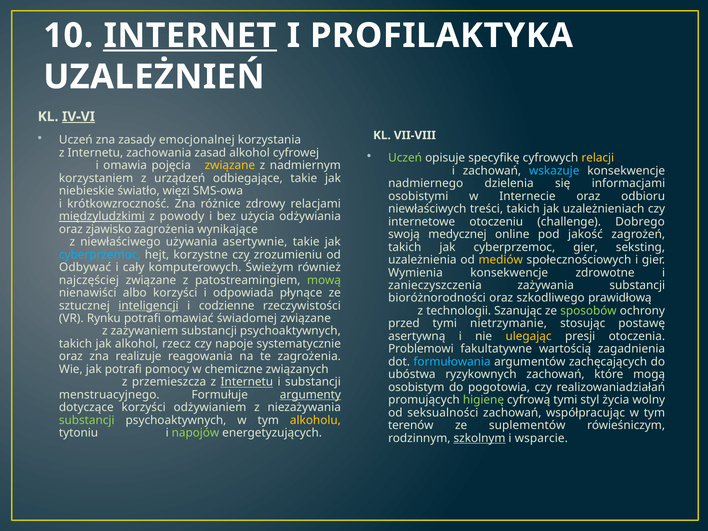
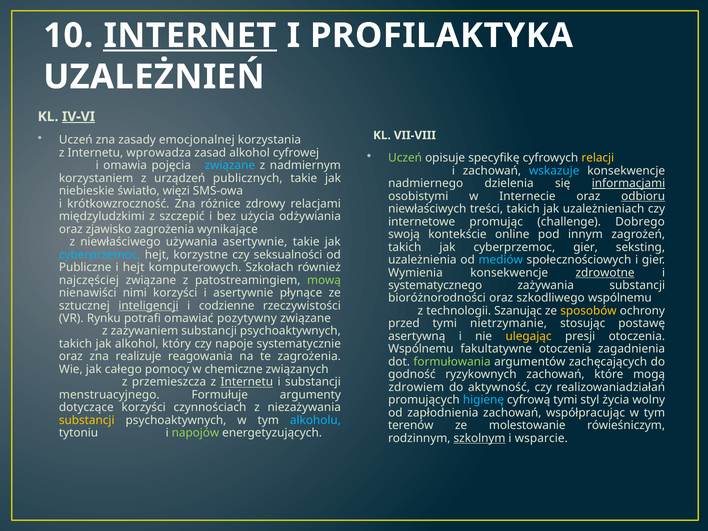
zachowania: zachowania -> wprowadza (159, 153)
związane colour: yellow -> light blue (230, 165)
odbiegające: odbiegające -> publicznych (248, 178)
informacjami underline: none -> present (628, 183)
odbioru underline: none -> present (643, 196)
międzyludzkimi underline: present -> none (102, 216)
powody: powody -> szczepić (182, 216)
otoczeniu: otoczeniu -> promując (496, 222)
medycznej: medycznej -> kontekście (457, 234)
jakość: jakość -> innym (585, 234)
zrozumieniu: zrozumieniu -> seksualności (288, 255)
mediów colour: yellow -> light blue (501, 260)
Odbywać: Odbywać -> Publiczne (85, 267)
i cały: cały -> hejt (134, 267)
Świeżym: Świeżym -> Szkołach (270, 267)
zdrowotne underline: none -> present (605, 273)
zanieczyszczenia: zanieczyszczenia -> systematycznego (435, 285)
albo: albo -> nimi (135, 293)
i odpowiada: odpowiada -> asertywnie (243, 293)
szkodliwego prawidłową: prawidłową -> wspólnemu (620, 298)
sposobów colour: light green -> yellow (588, 311)
świadomej: świadomej -> pozytywny (247, 318)
rzecz: rzecz -> który (177, 344)
Problemowi: Problemowi -> Wspólnemu (421, 349)
fakultatywne wartością: wartością -> otoczenia (565, 349)
formułowania colour: light blue -> light green (452, 362)
jak potrafi: potrafi -> całego (123, 369)
ubóstwa: ubóstwa -> godność (412, 375)
osobistym: osobistym -> zdrowiem (416, 387)
pogotowia: pogotowia -> aktywność (499, 387)
argumenty underline: present -> none (310, 395)
higienę colour: light green -> light blue (483, 400)
odżywianiem: odżywianiem -> czynnościach (210, 408)
seksualności: seksualności -> zapłodnienia (443, 413)
substancji colour: light green -> yellow (87, 420)
alkoholu colour: yellow -> light blue (315, 420)
suplementów: suplementów -> molestowanie (527, 425)
